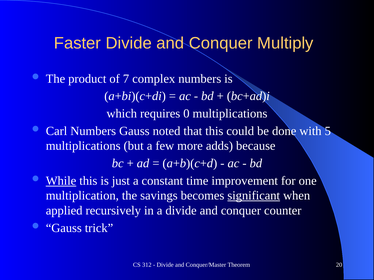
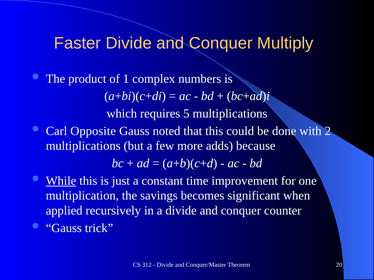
7: 7 -> 1 (126, 79)
0: 0 -> 5 (186, 114)
Carl Numbers: Numbers -> Opposite (93, 131)
5: 5 -> 2 (328, 131)
significant underline: present -> none (254, 196)
